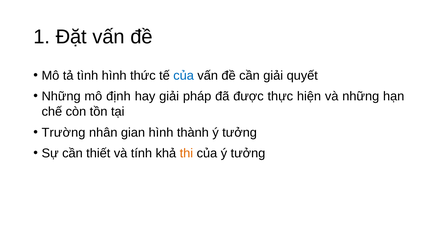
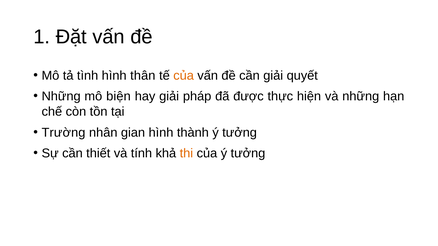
thức: thức -> thân (143, 76)
của colour: blue -> orange (184, 76)
định: định -> biện (118, 97)
